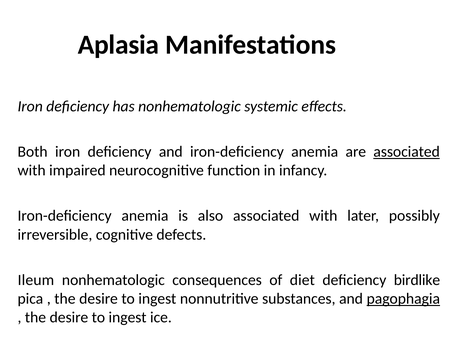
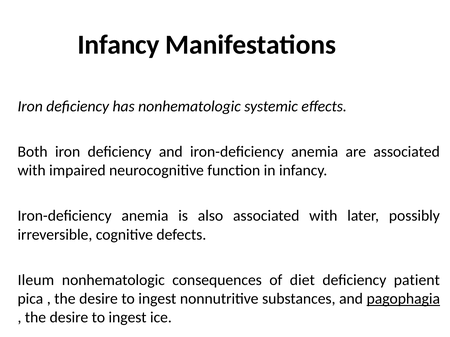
Aplasia: Aplasia -> Infancy (118, 45)
associated underline: present -> none (407, 152)
birdlike: birdlike -> patient (417, 280)
